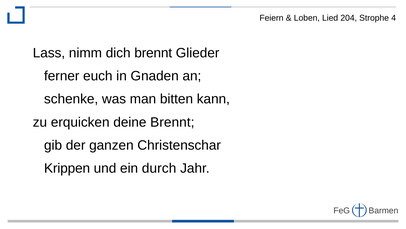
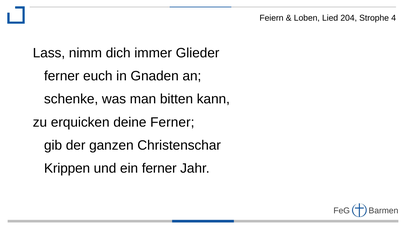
dich brennt: brennt -> immer (153, 53)
deine Brennt: Brennt -> Ferner (172, 122)
ein durch: durch -> ferner (159, 168)
